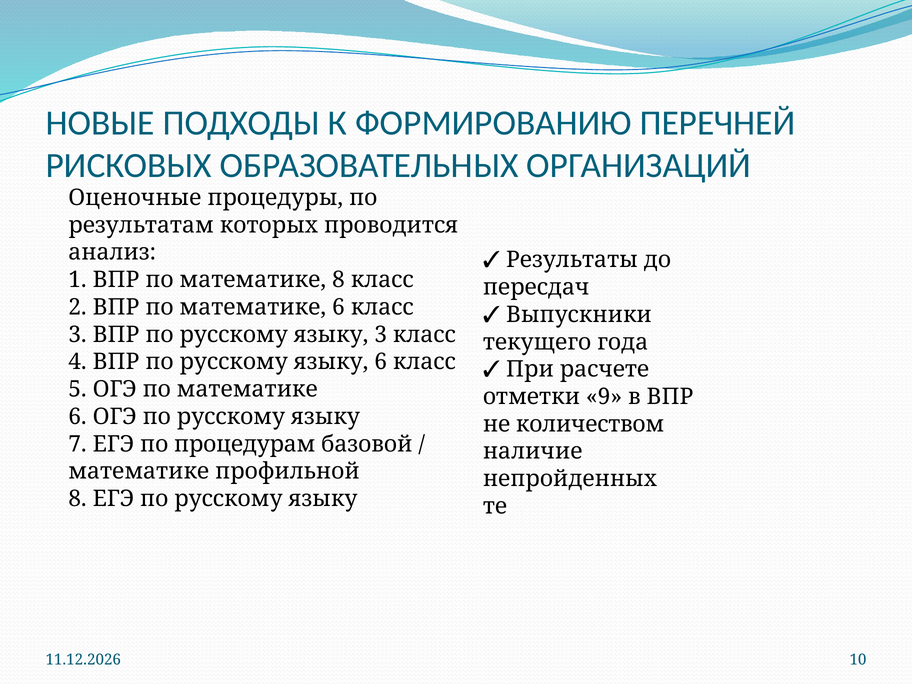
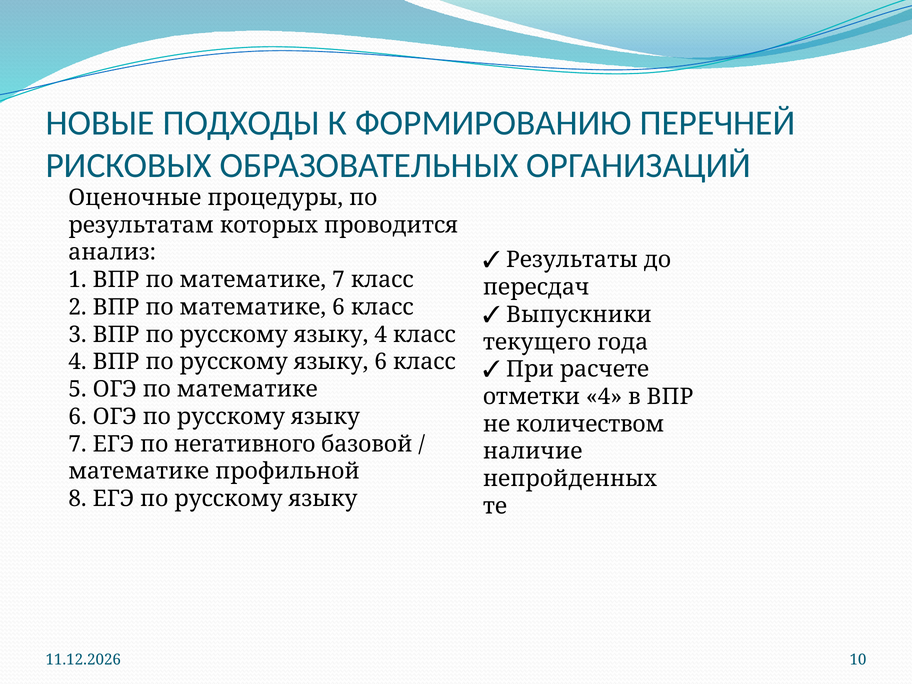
математике 8: 8 -> 7 (338, 280)
языку 3: 3 -> 4 (381, 335)
отметки 9: 9 -> 4 (604, 397)
процедурам: процедурам -> негативного (245, 444)
